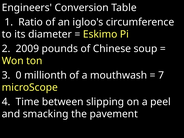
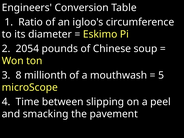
2009: 2009 -> 2054 (27, 49)
0: 0 -> 8 (19, 75)
7: 7 -> 5 (161, 75)
